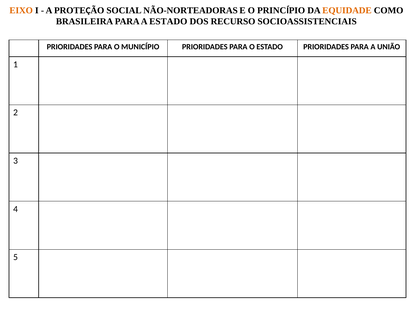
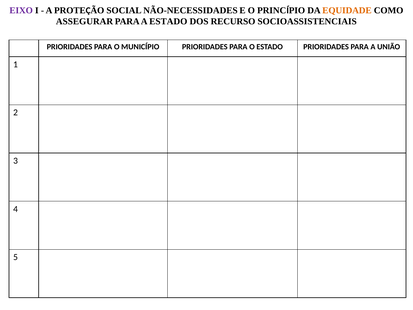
EIXO colour: orange -> purple (21, 10)
NÃO-NORTEADORAS: NÃO-NORTEADORAS -> NÃO-NECESSIDADES (190, 10)
BRASILEIRA: BRASILEIRA -> ASSEGURAR (84, 21)
